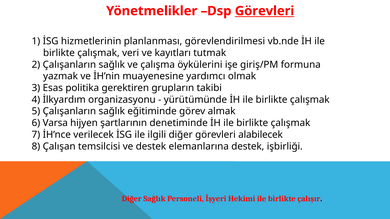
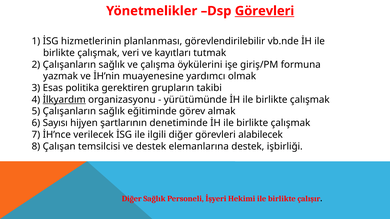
görevlendirilmesi: görevlendirilmesi -> görevlendirilebilir (225, 41)
İlkyardım underline: none -> present (64, 100)
Varsa: Varsa -> Sayısı (55, 123)
